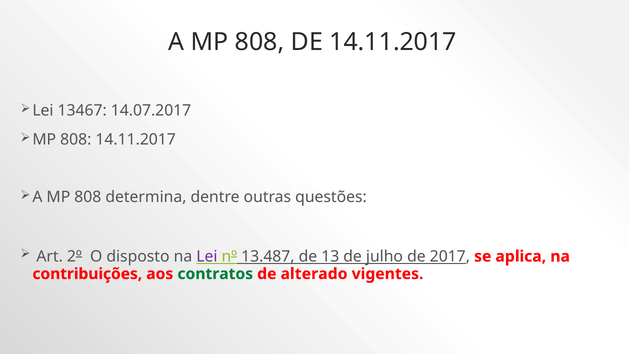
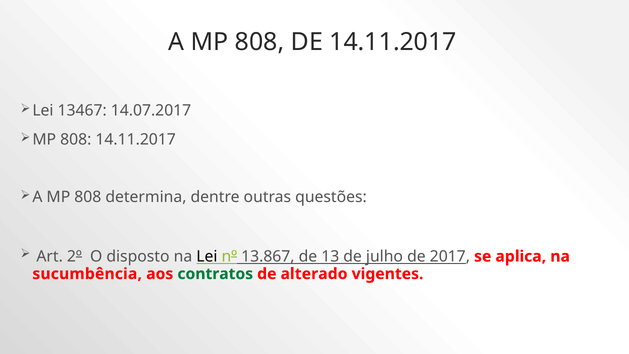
Lei colour: purple -> black (207, 256)
13.487: 13.487 -> 13.867 (268, 256)
contribuições: contribuições -> sucumbência (87, 274)
